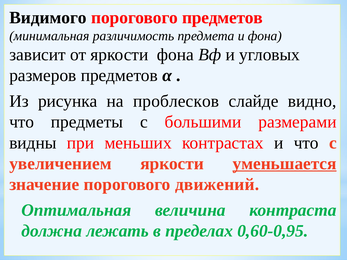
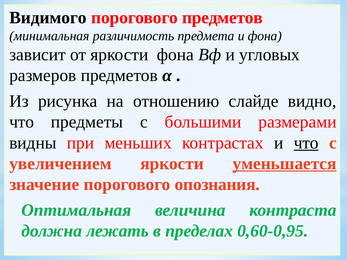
проблесков: проблесков -> отношению (176, 101)
что underline: none -> present (306, 143)
движений: движений -> опознания (217, 185)
